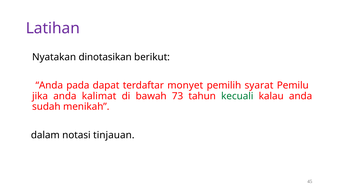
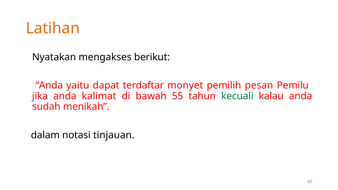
Latihan colour: purple -> orange (53, 28)
dinotasikan: dinotasikan -> mengakses (105, 57)
pada: pada -> yaitu (78, 85)
syarat: syarat -> pesan (259, 85)
73: 73 -> 55 (178, 96)
